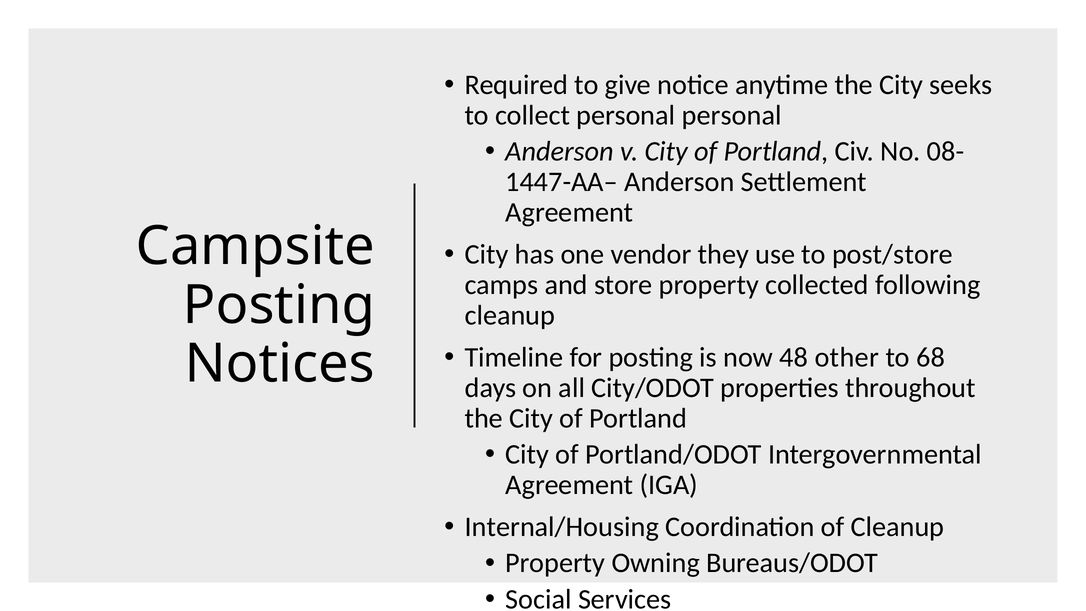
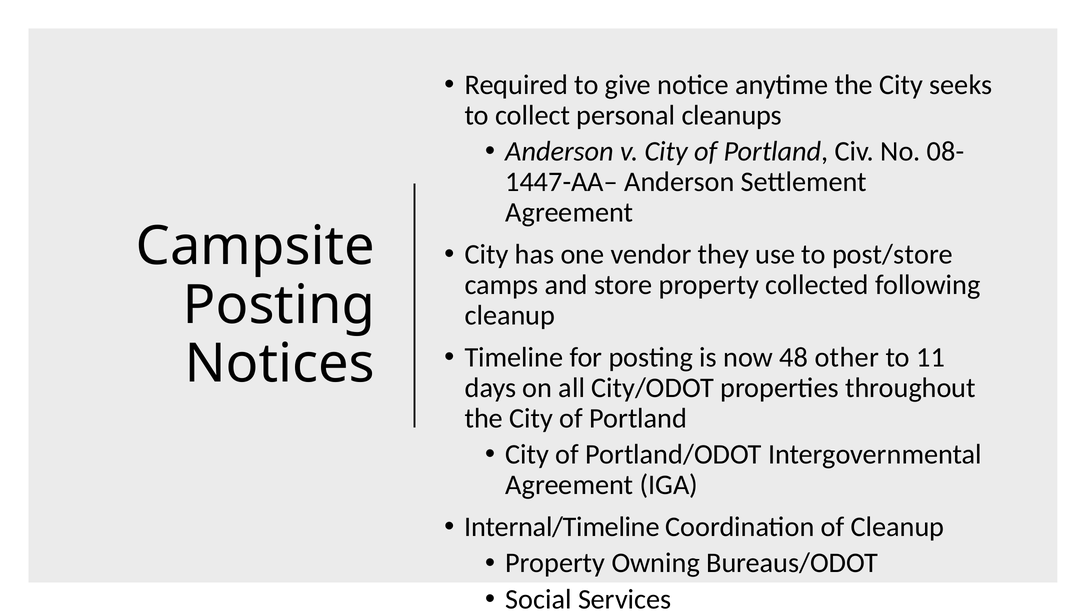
personal personal: personal -> cleanups (732, 115)
68: 68 -> 11 (931, 357)
Internal/Housing: Internal/Housing -> Internal/Timeline (562, 527)
